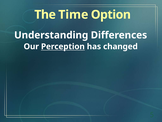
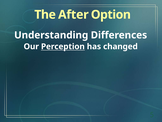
Time: Time -> After (73, 15)
